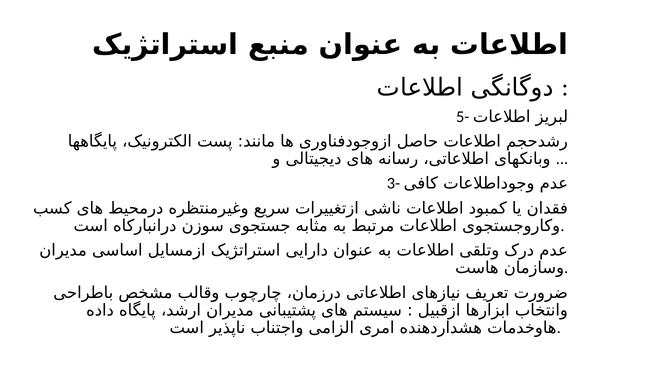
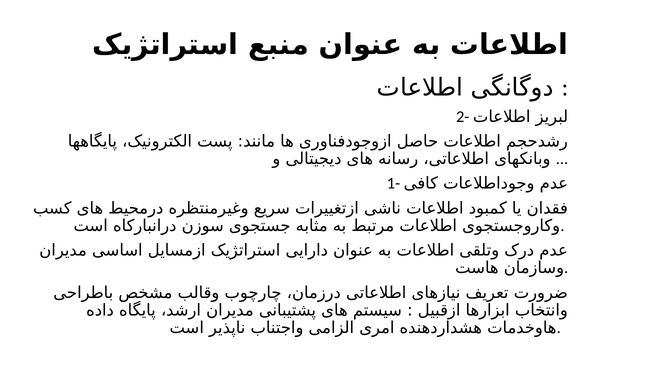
5-: 5- -> 2- (463, 117)
3-: 3- -> 1- (393, 183)
